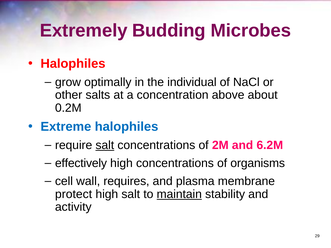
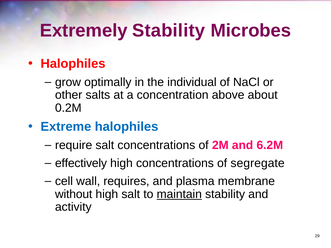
Extremely Budding: Budding -> Stability (169, 31)
salt underline: present -> none (105, 145)
organisms: organisms -> segregate (258, 163)
protect: protect -> without (74, 194)
